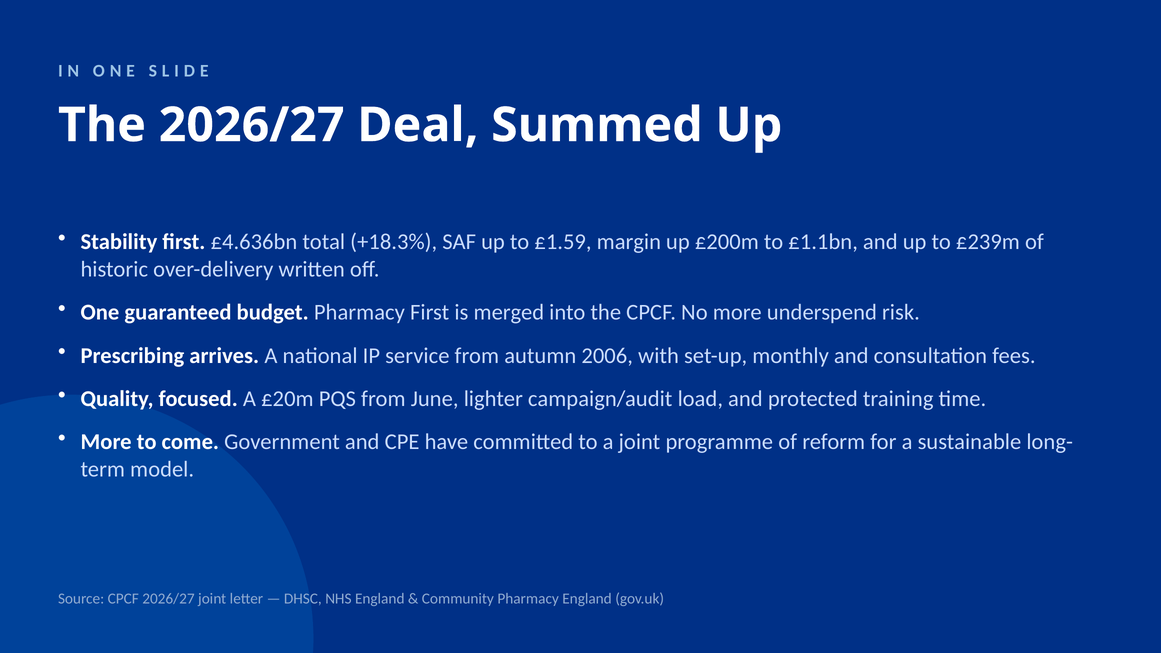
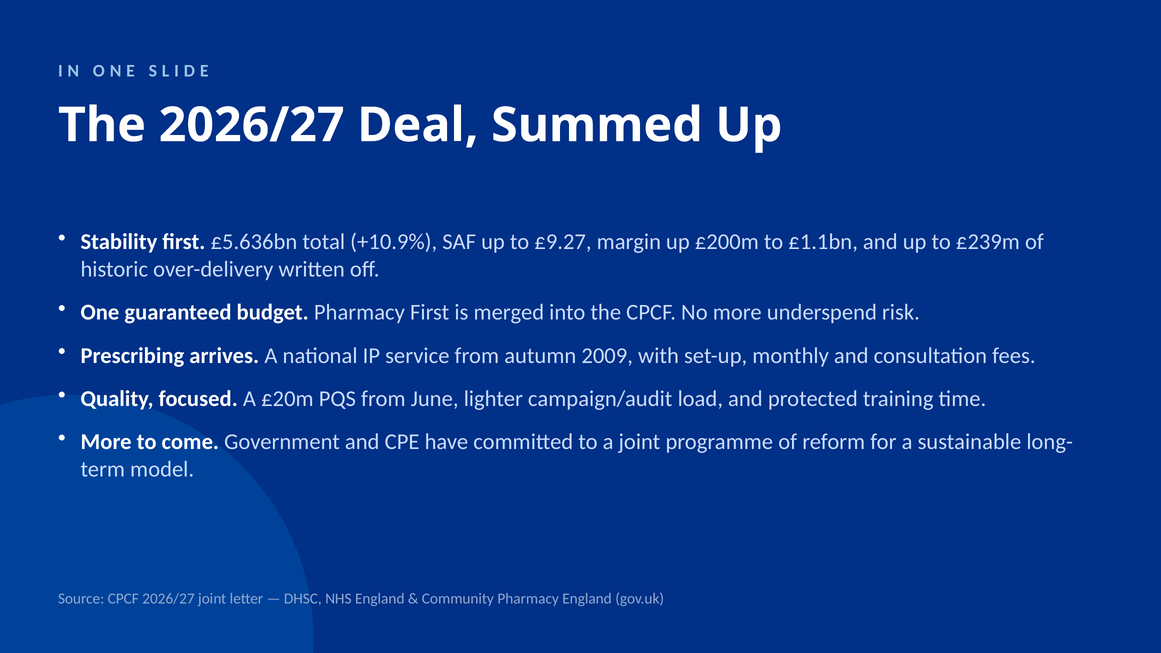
£4.636bn: £4.636bn -> £5.636bn (254, 242)
+18.3%: +18.3% -> +10.9% (394, 242)
£1.59: £1.59 -> £9.27 (563, 242)
2006: 2006 -> 2009 (607, 356)
